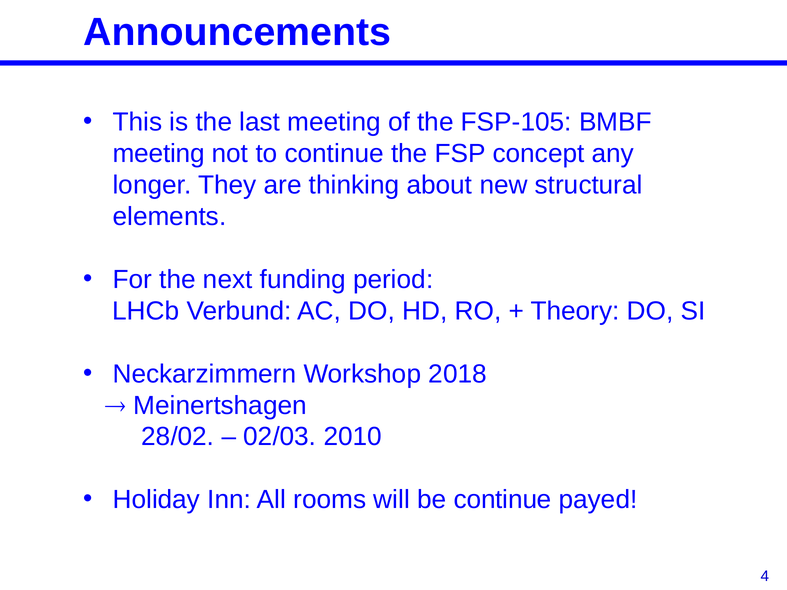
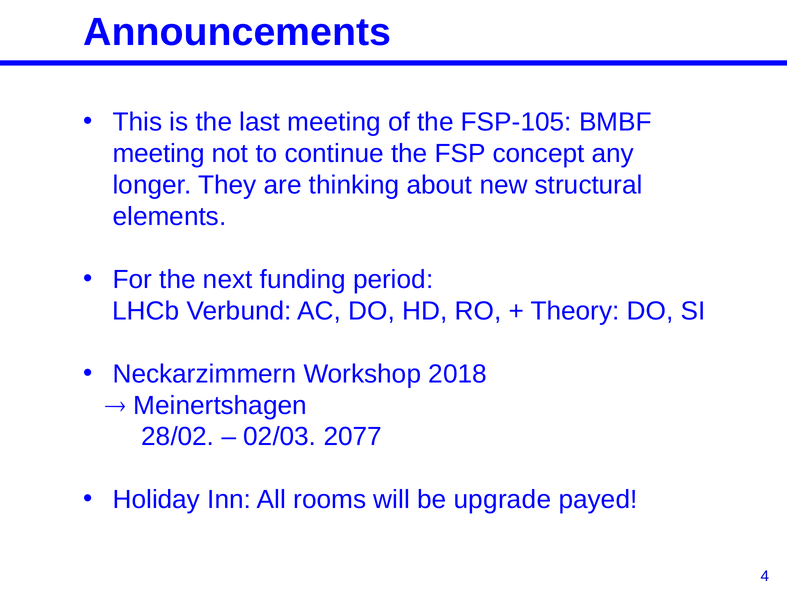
2010: 2010 -> 2077 (353, 437)
be continue: continue -> upgrade (502, 500)
